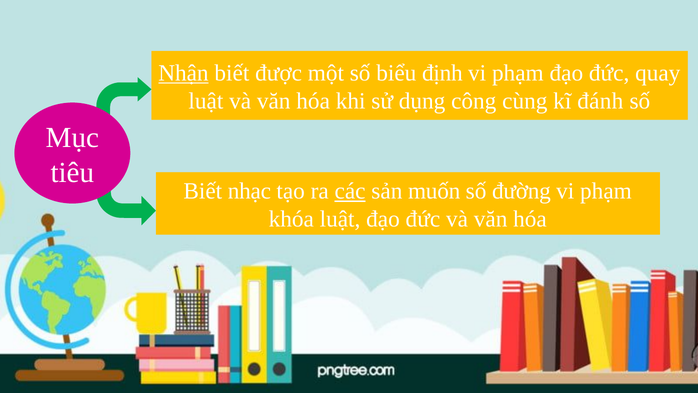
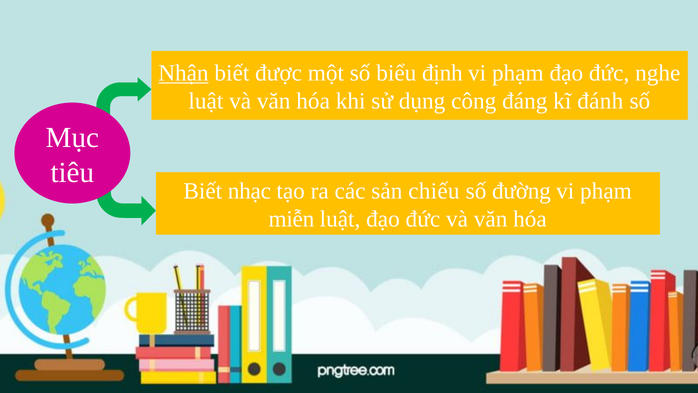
quay: quay -> nghe (658, 73)
cùng: cùng -> đáng (525, 101)
các underline: present -> none (350, 191)
muốn: muốn -> chiếu (434, 191)
khóa: khóa -> miễn (291, 219)
